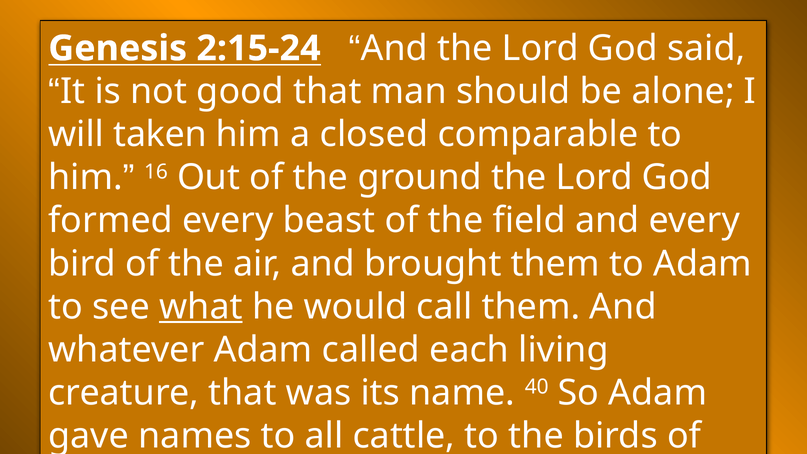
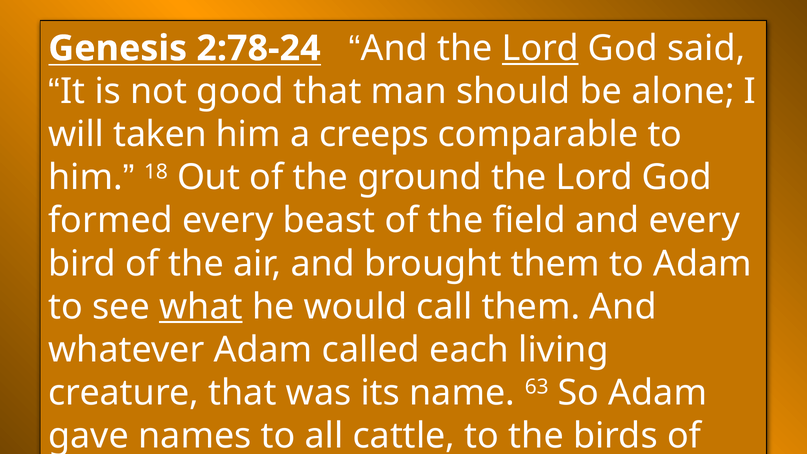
2:15-24: 2:15-24 -> 2:78-24 (259, 48)
Lord underline: none -> present (540, 48)
closed: closed -> creeps (374, 135)
16: 16 -> 18 (156, 172)
40: 40 -> 63 (537, 387)
